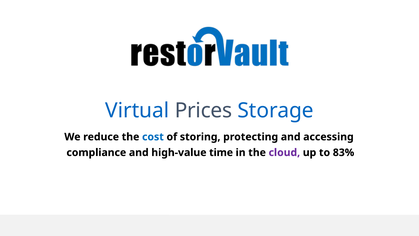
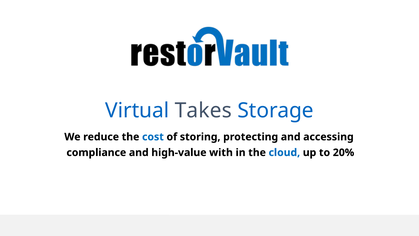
Prices: Prices -> Takes (203, 110)
time: time -> with (221, 152)
cloud colour: purple -> blue (284, 152)
83%: 83% -> 20% (344, 152)
